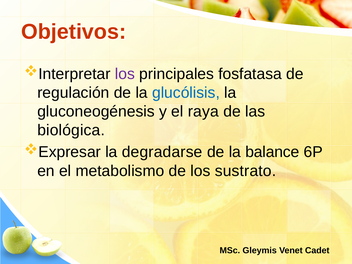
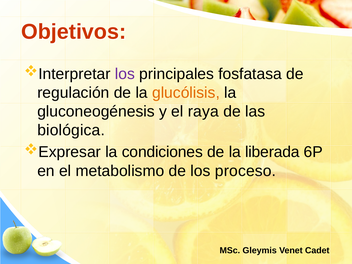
glucólisis colour: blue -> orange (186, 93)
degradarse: degradarse -> condiciones (162, 152)
balance: balance -> liberada (272, 152)
sustrato: sustrato -> proceso (245, 171)
